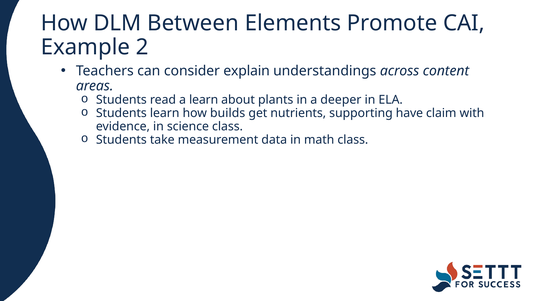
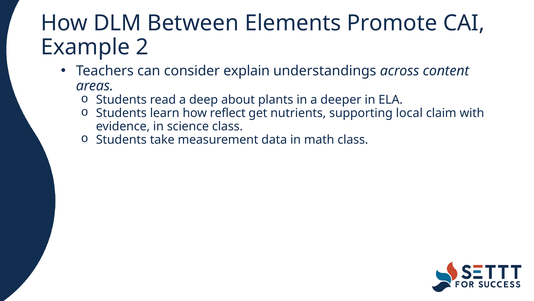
a learn: learn -> deep (204, 100)
builds: builds -> reflect (228, 113)
have: have -> local (409, 113)
